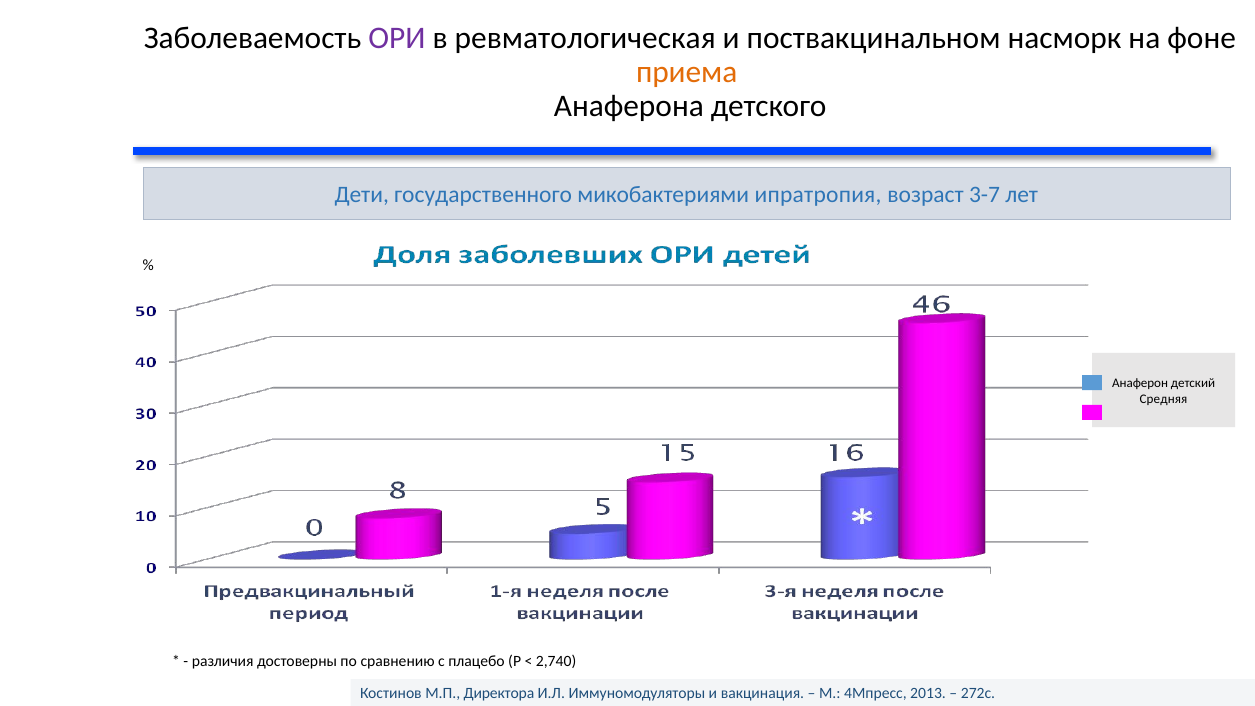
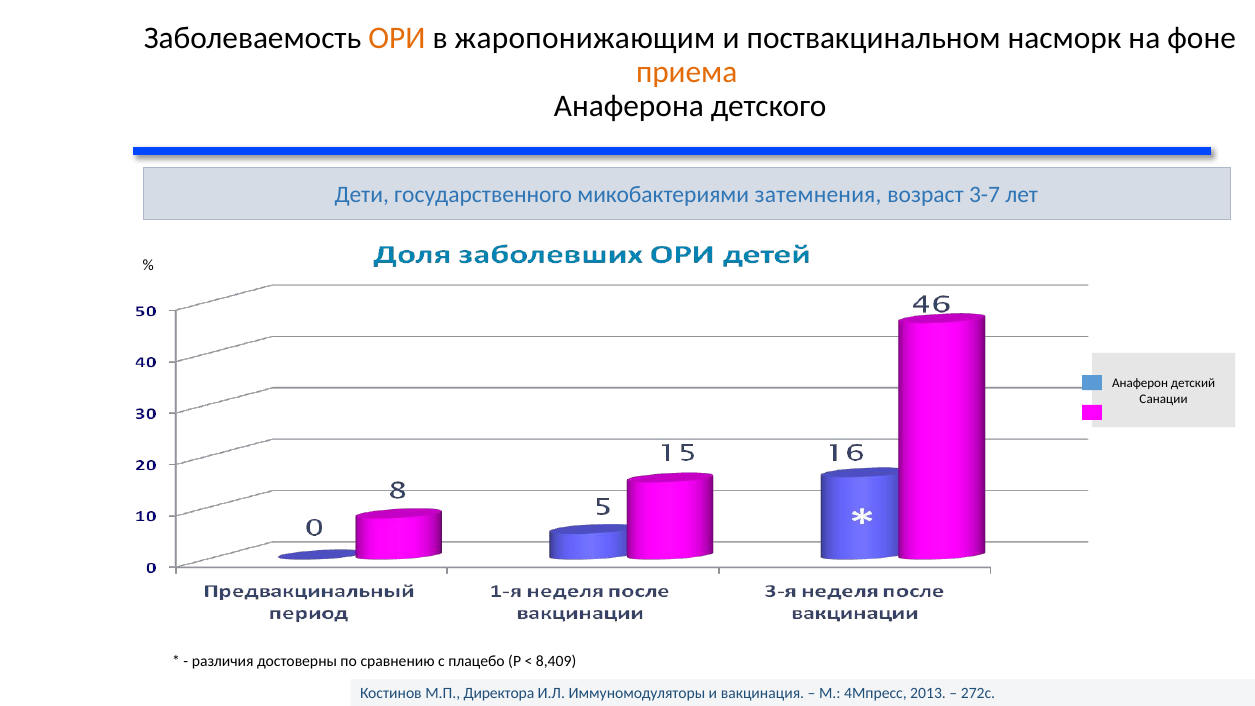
ОРИ colour: purple -> orange (397, 39)
ревматологическая: ревматологическая -> жаропонижающим (585, 39)
ипратропия: ипратропия -> затемнения (818, 195)
Средняя: Средняя -> Санации (1164, 399)
2,740: 2,740 -> 8,409 (556, 662)
